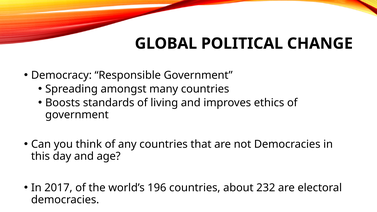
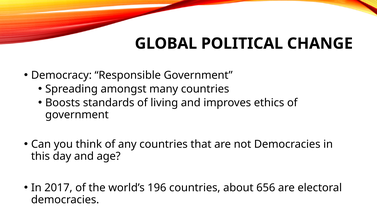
232: 232 -> 656 (266, 188)
